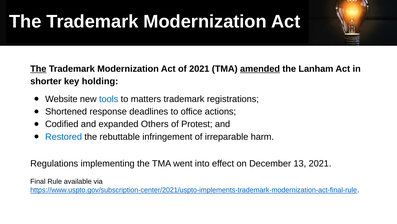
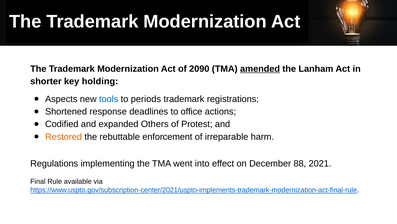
The underline: present -> none (38, 69)
of 2021: 2021 -> 2090 (199, 69)
Website: Website -> Aspects (61, 99)
matters: matters -> periods (146, 99)
Restored colour: blue -> orange (64, 136)
infringement: infringement -> enforcement (167, 136)
13: 13 -> 88 (300, 163)
